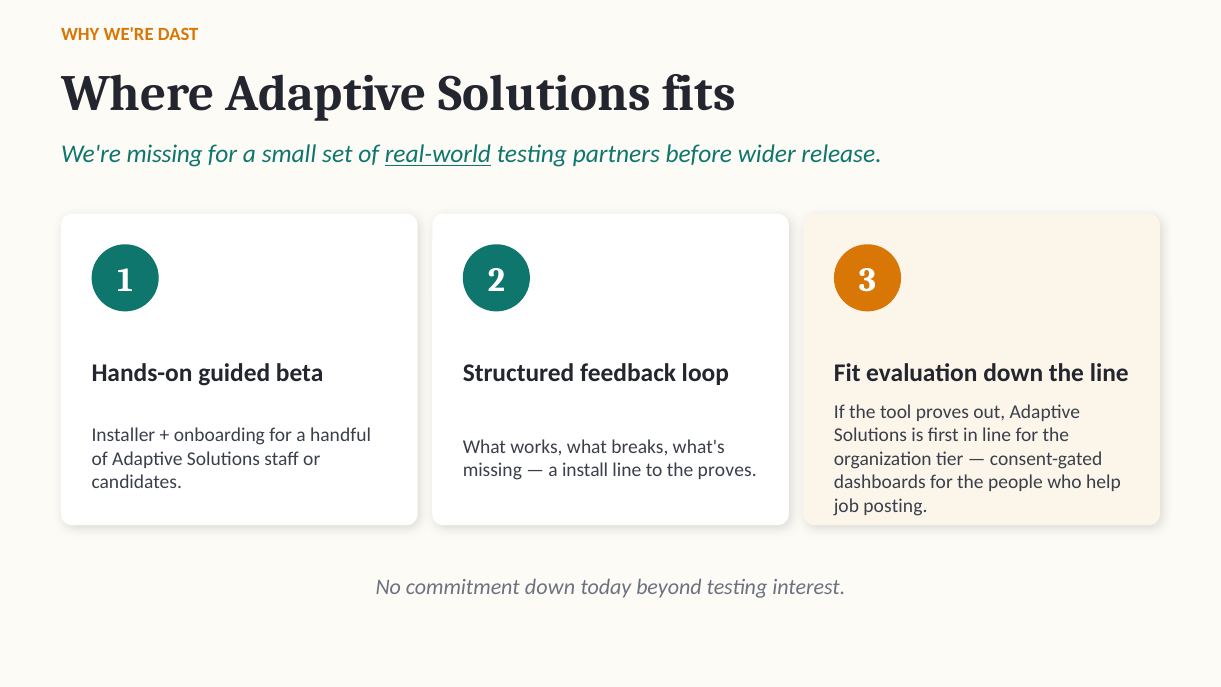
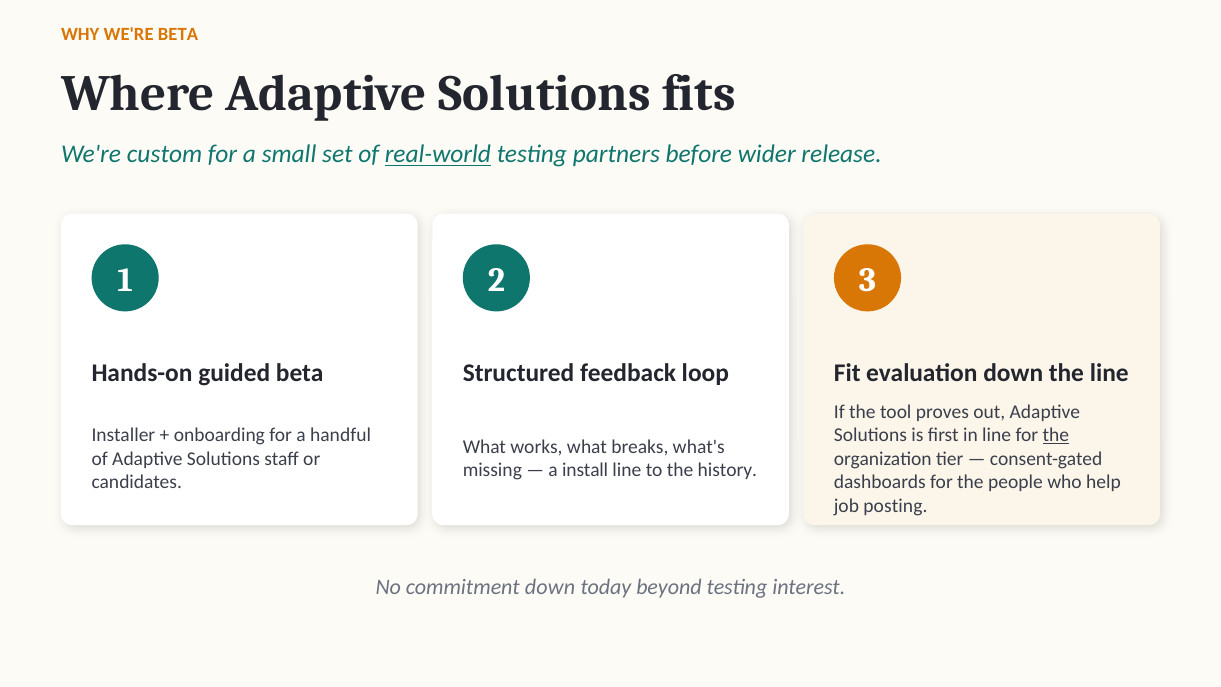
WE'RE DAST: DAST -> BETA (178, 34)
We're missing: missing -> custom (165, 154)
the underline: none -> present (1056, 435)
the proves: proves -> history (727, 470)
